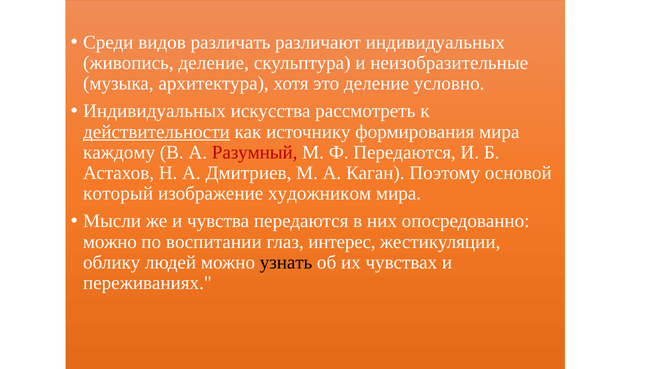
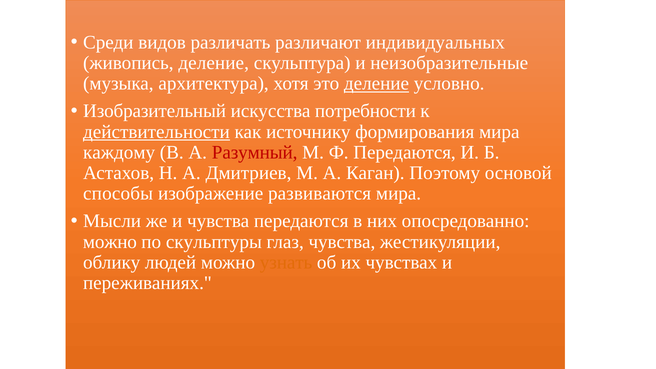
деление underline: none -> present (377, 84)
Индивидуальных: Индивидуальных -> Изобразительный (155, 111)
рассмотреть: рассмотреть -> потребности (365, 111)
который: который -> способы (118, 194)
художником: художником -> развиваются (320, 194)
воспитании: воспитании -> скульптуры (214, 242)
глаз интерес: интерес -> чувства (342, 242)
узнать colour: black -> orange (286, 262)
